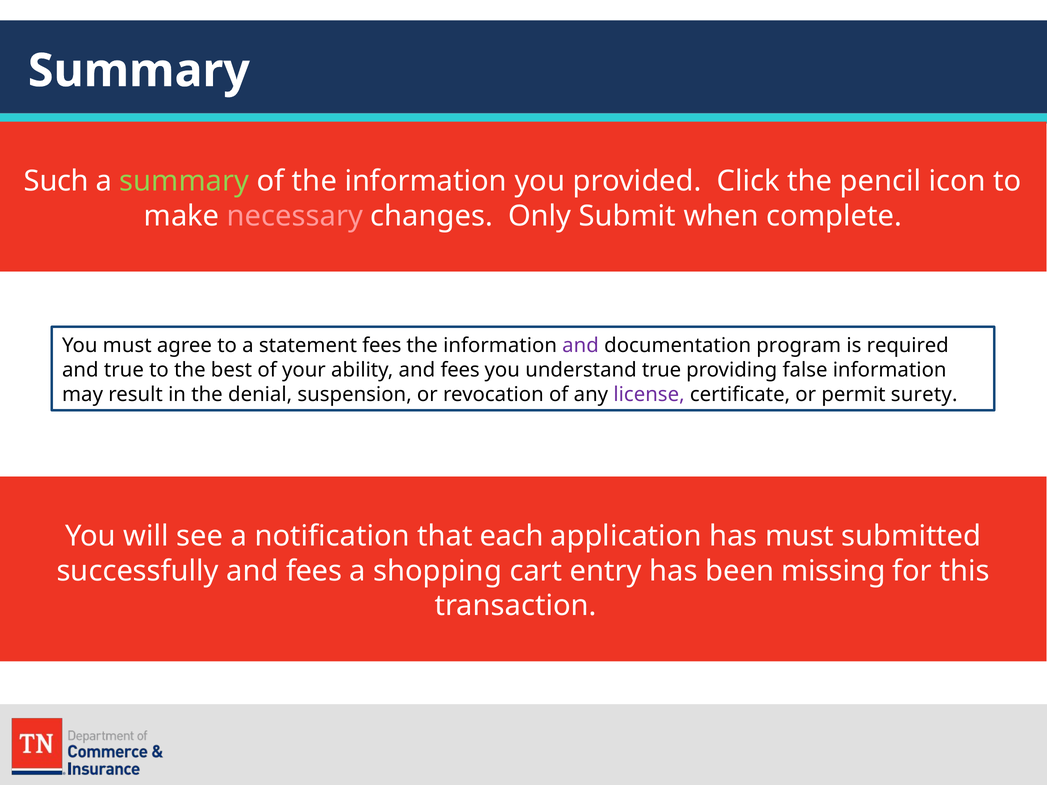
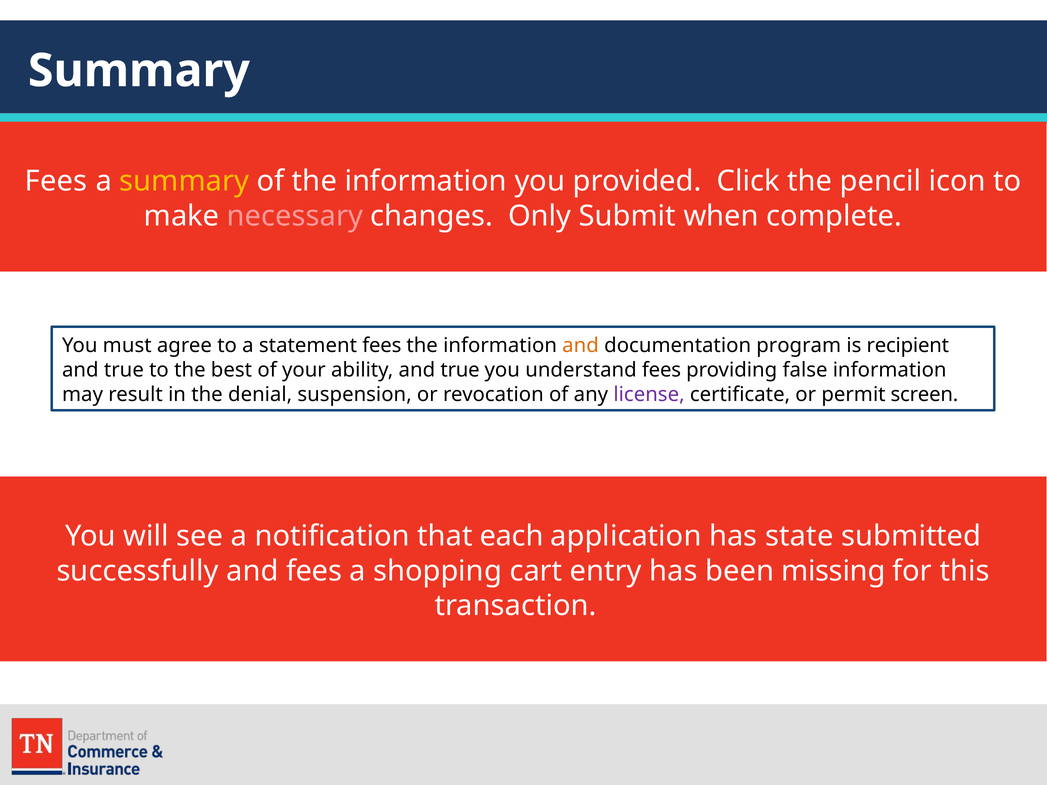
Such: Such -> Fees (56, 181)
summary colour: light green -> yellow (184, 181)
and colour: purple -> orange (580, 346)
required: required -> recipient (908, 346)
ability and fees: fees -> true (460, 370)
understand true: true -> fees (662, 370)
surety: surety -> screen (924, 395)
has must: must -> state (799, 536)
